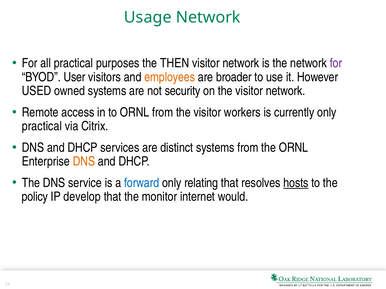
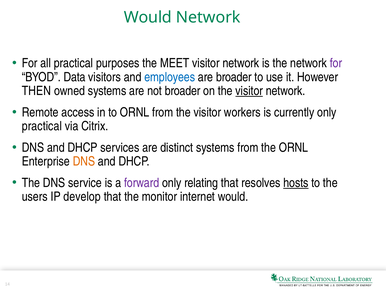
Usage: Usage -> Would (148, 17)
THEN: THEN -> MEET (175, 63)
User: User -> Data (75, 77)
employees colour: orange -> blue (170, 77)
USED: USED -> THEN (36, 91)
not security: security -> broader (183, 91)
visitor underline: none -> present (249, 91)
forward colour: blue -> purple (142, 183)
policy: policy -> users (35, 197)
